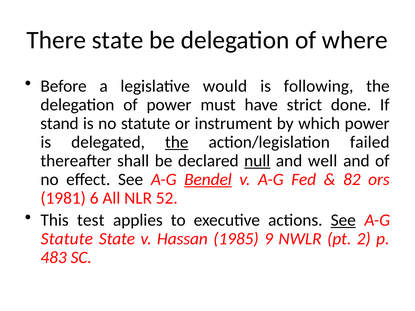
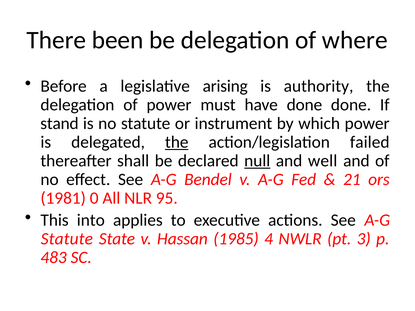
There state: state -> been (118, 40)
would: would -> arising (225, 86)
following: following -> authority (319, 86)
have strict: strict -> done (304, 105)
Bendel underline: present -> none (208, 180)
82: 82 -> 21 (352, 180)
6: 6 -> 0 (94, 198)
52: 52 -> 95 (167, 198)
test: test -> into (91, 220)
See underline: present -> none (343, 220)
9: 9 -> 4 (269, 239)
2: 2 -> 3 (364, 239)
